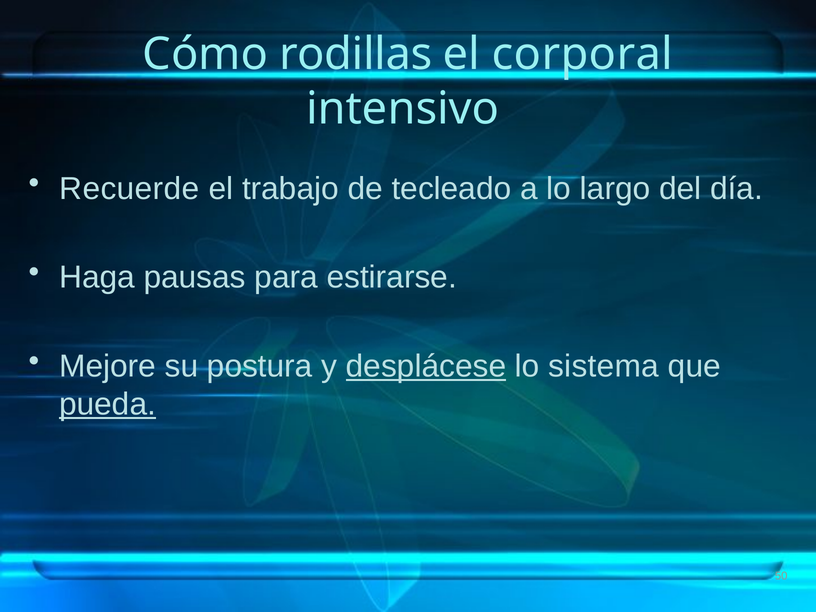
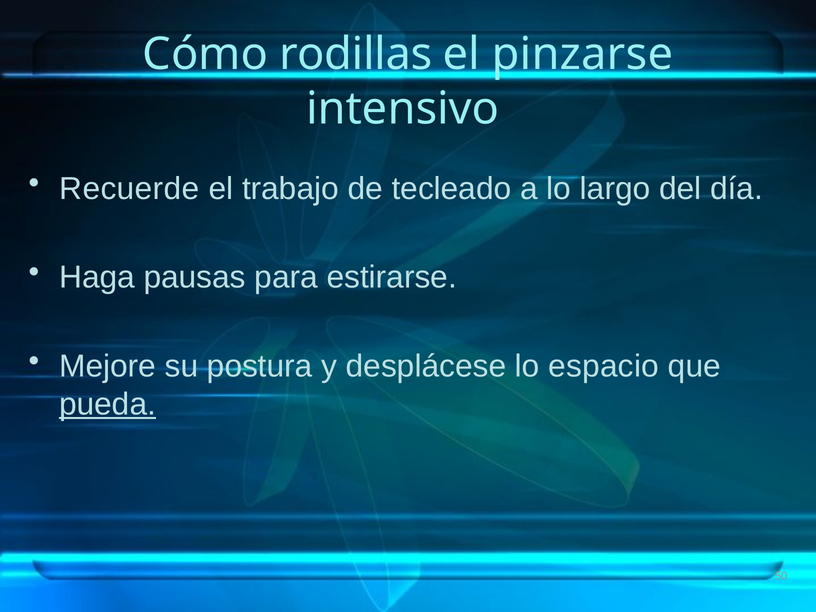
corporal: corporal -> pinzarse (582, 54)
desplácese underline: present -> none (426, 366)
sistema: sistema -> espacio (604, 366)
